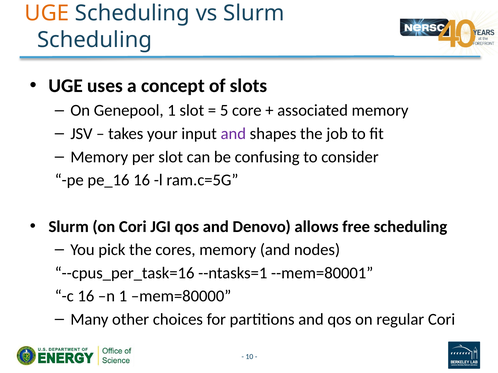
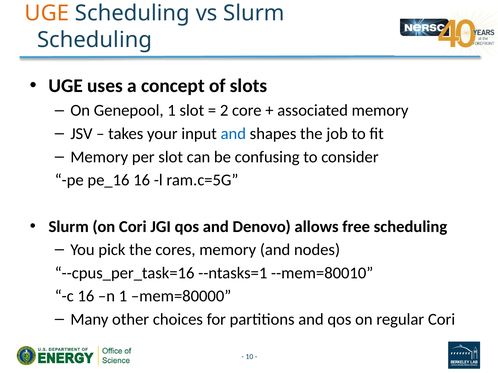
5: 5 -> 2 (224, 111)
and colour: purple -> blue (233, 134)
--mem=80001: --mem=80001 -> --mem=80010 (322, 273)
